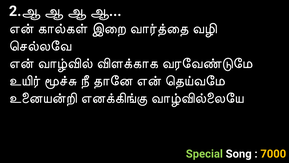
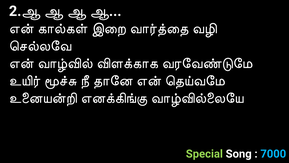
7000 colour: yellow -> light blue (273, 153)
